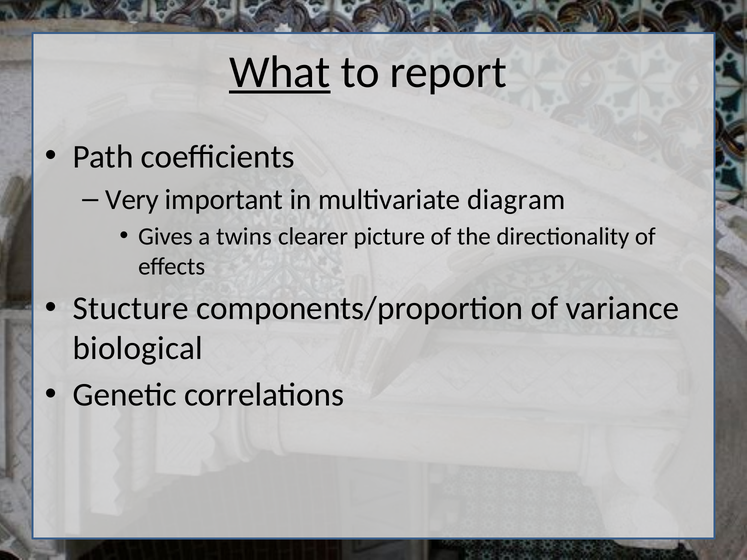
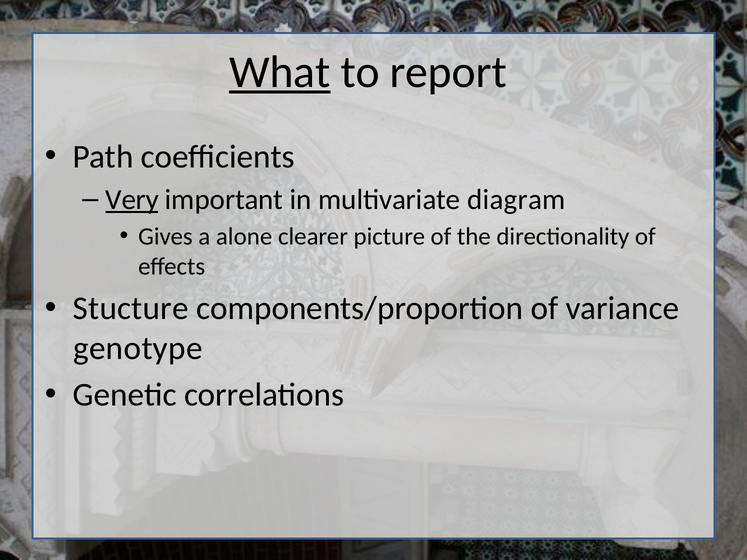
Very underline: none -> present (132, 200)
twins: twins -> alone (244, 237)
biological: biological -> genotype (138, 348)
